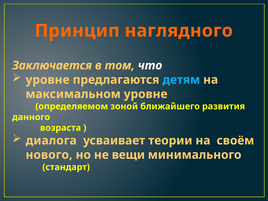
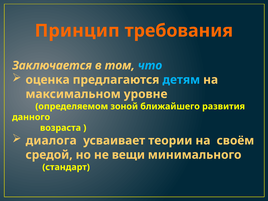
наглядного: наглядного -> требования (179, 31)
что colour: white -> light blue (150, 65)
уровне: уровне -> оценка (48, 80)
нового: нового -> средой (49, 155)
